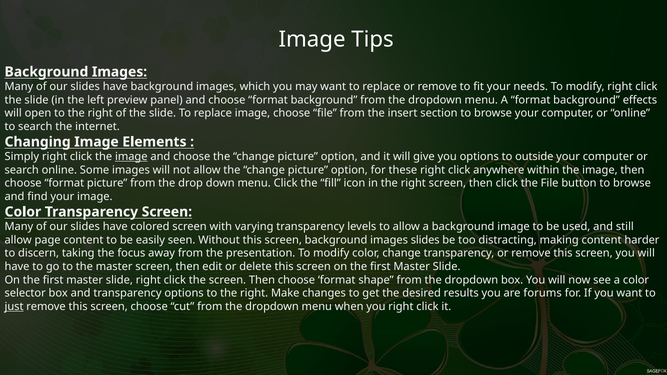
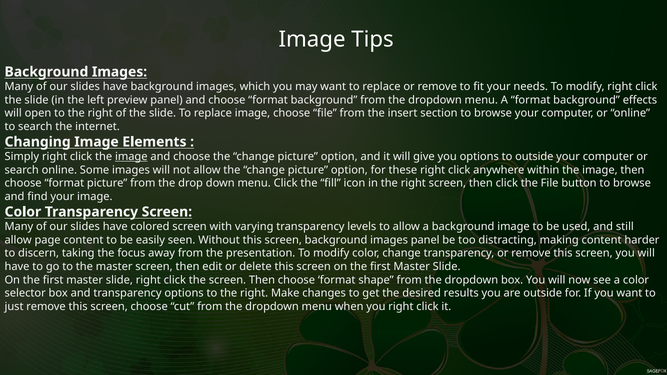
images slides: slides -> panel (425, 240)
are forums: forums -> outside (543, 293)
just underline: present -> none (14, 307)
